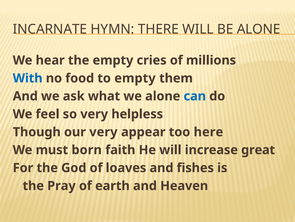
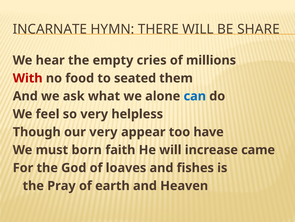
BE ALONE: ALONE -> SHARE (258, 29)
With colour: blue -> red (28, 78)
to empty: empty -> seated (135, 78)
here: here -> have (209, 132)
great: great -> came (258, 149)
